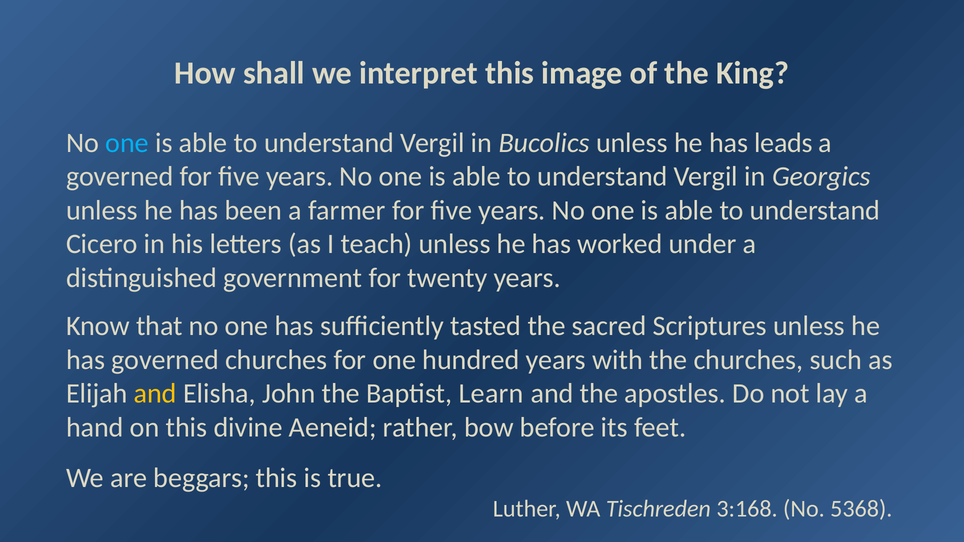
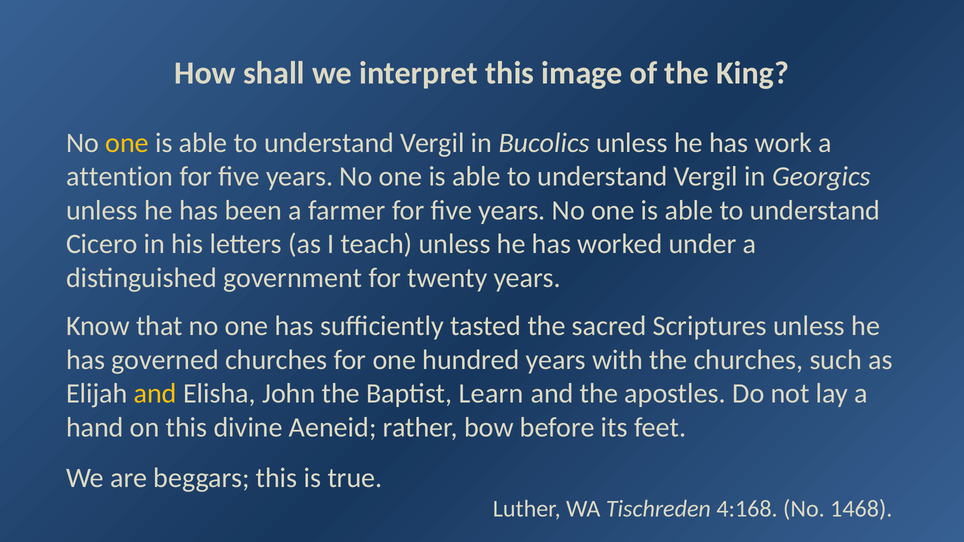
one colour: light blue -> yellow (127, 143)
leads: leads -> work (783, 143)
governed: governed -> attention (120, 177)
3:168: 3:168 -> 4:168 (747, 509)
5368: 5368 -> 1468 (861, 509)
